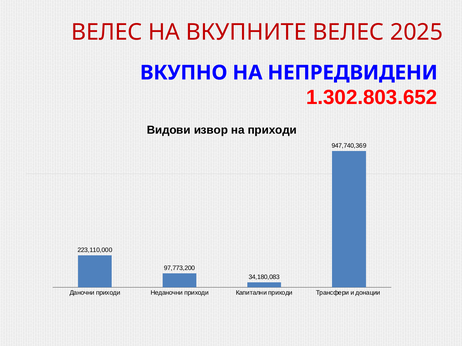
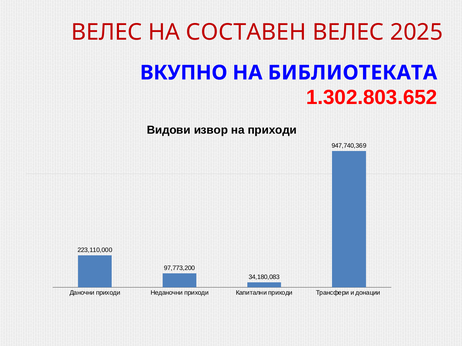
ВКУПНИТЕ: ВКУПНИТЕ -> СОСТАВЕН (246, 32)
НЕПРЕДВИДЕНИ: НЕПРЕДВИДЕНИ -> БИБЛИОТЕКАТА (352, 73)
